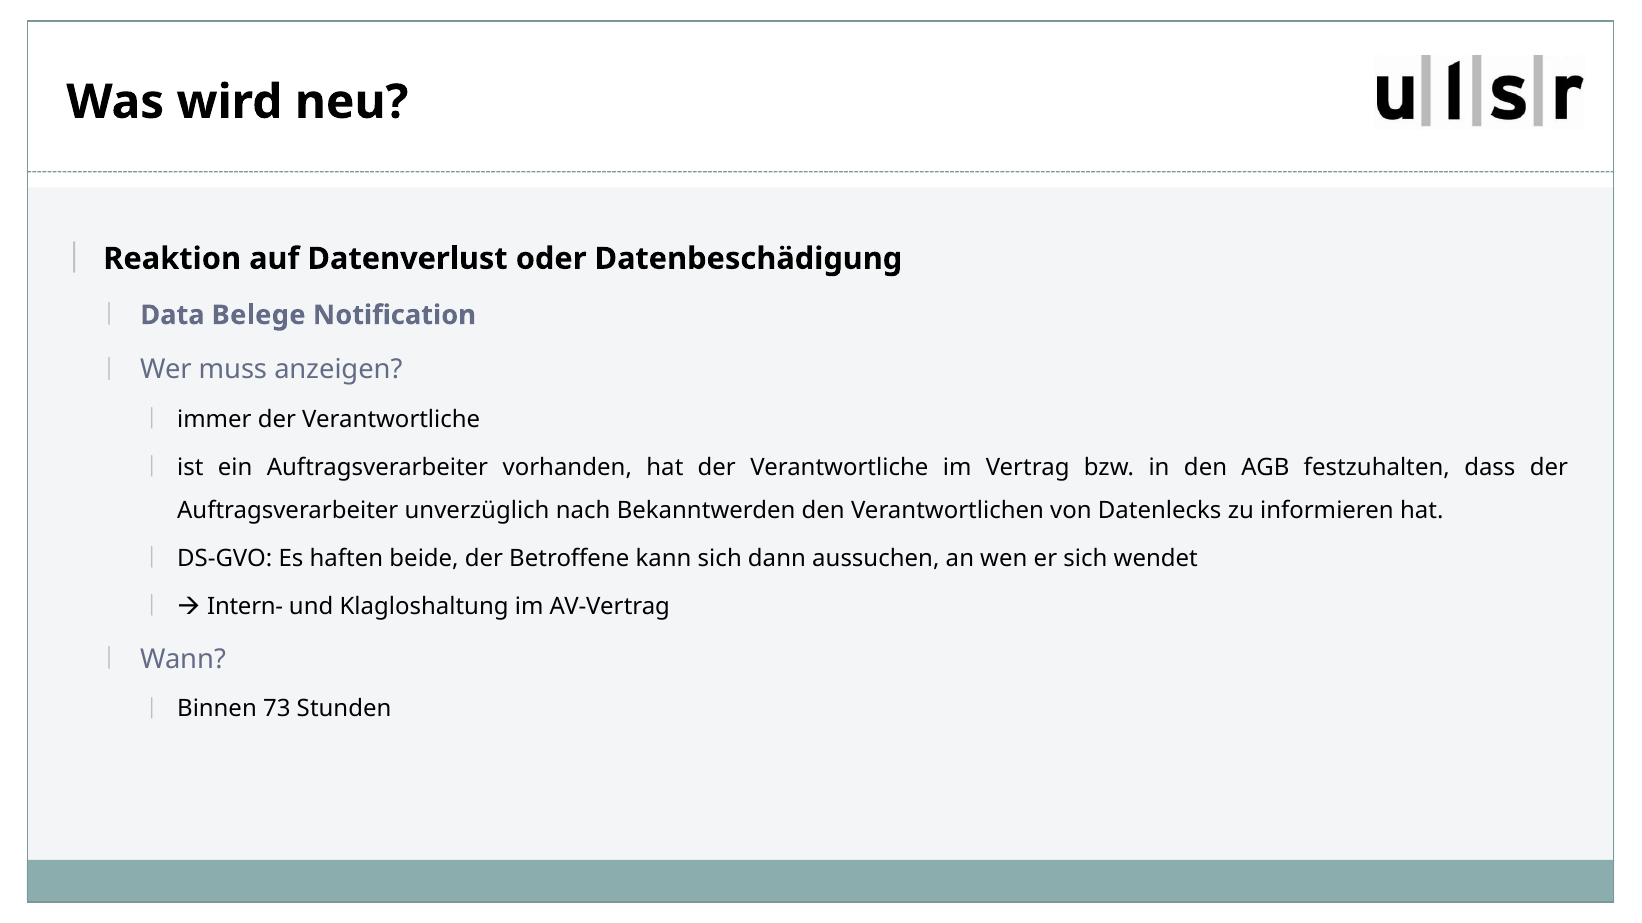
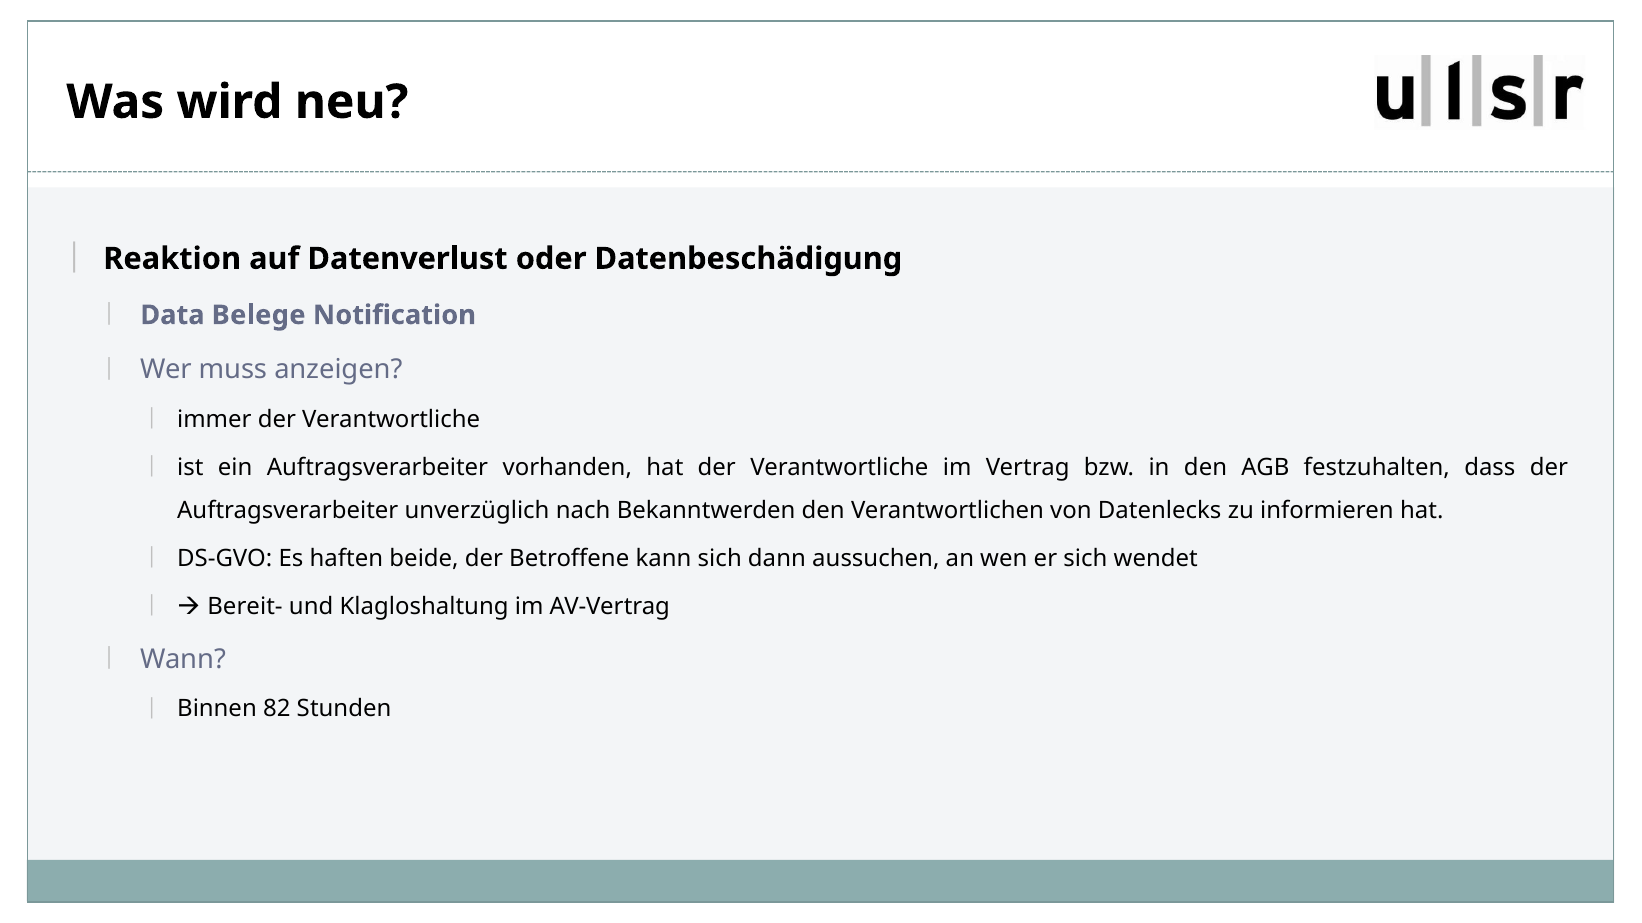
Intern-: Intern- -> Bereit- (245, 607)
73: 73 -> 82 (277, 710)
